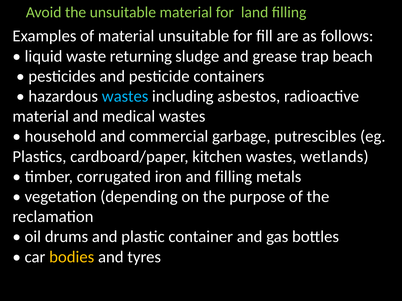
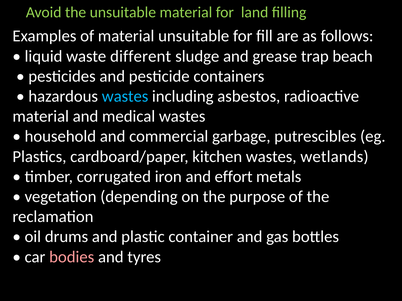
returning: returning -> different (141, 56)
and filling: filling -> effort (234, 177)
bodies colour: yellow -> pink (72, 257)
